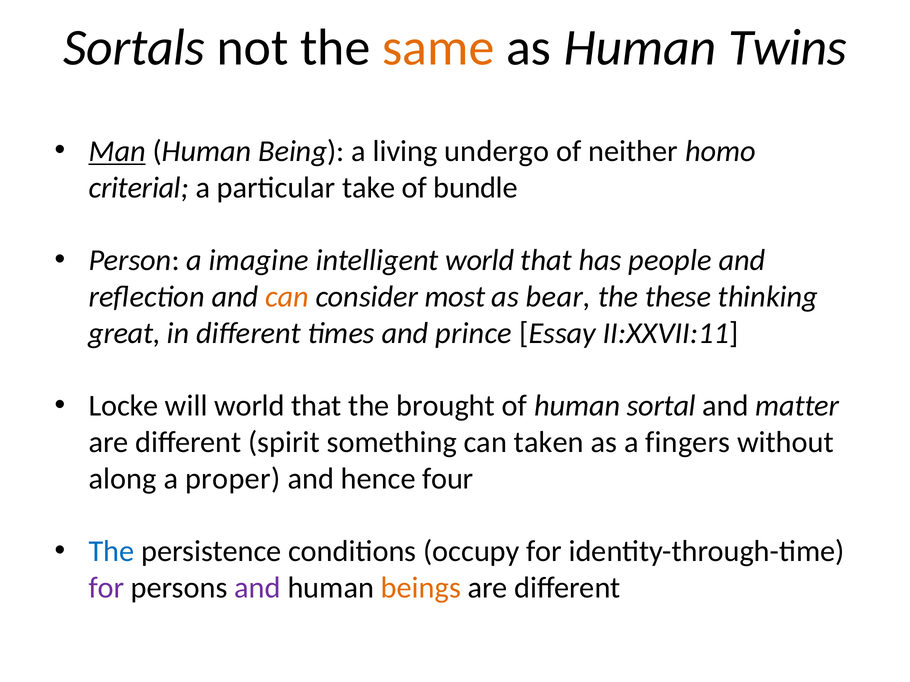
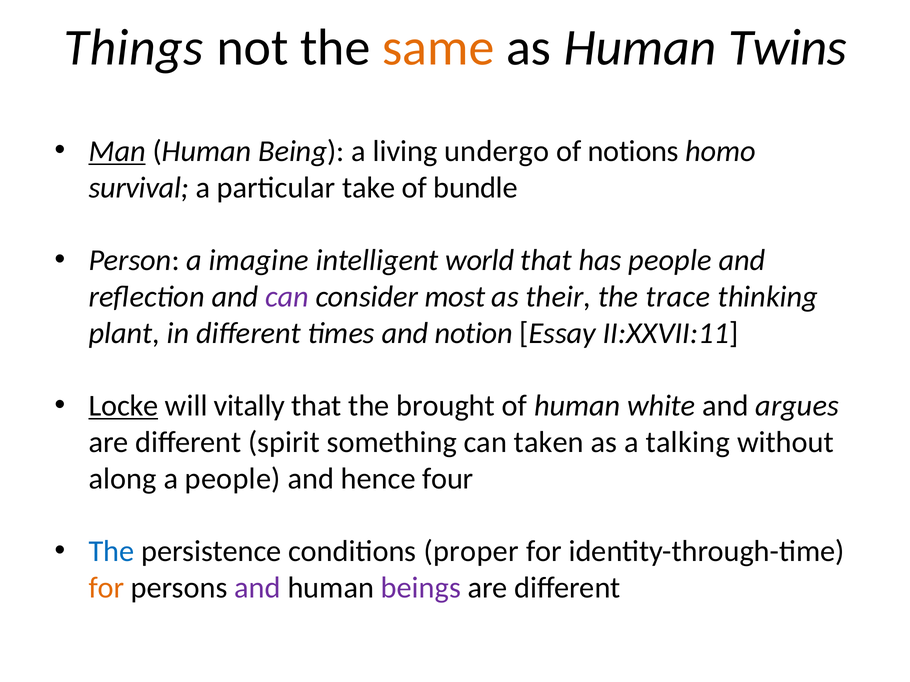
Sortals: Sortals -> Things (134, 48)
neither: neither -> notions (633, 151)
criterial: criterial -> survival (139, 188)
can colour: orange -> purple (287, 297)
bear: bear -> their (558, 297)
these: these -> trace (678, 297)
great: great -> plant (124, 333)
prince: prince -> notion (474, 333)
Locke underline: none -> present (124, 406)
will world: world -> vitally (249, 406)
sortal: sortal -> white (661, 406)
matter: matter -> argues (797, 406)
fingers: fingers -> talking (688, 442)
a proper: proper -> people (233, 479)
occupy: occupy -> proper (471, 552)
for colour: purple -> orange (106, 588)
beings colour: orange -> purple (421, 588)
